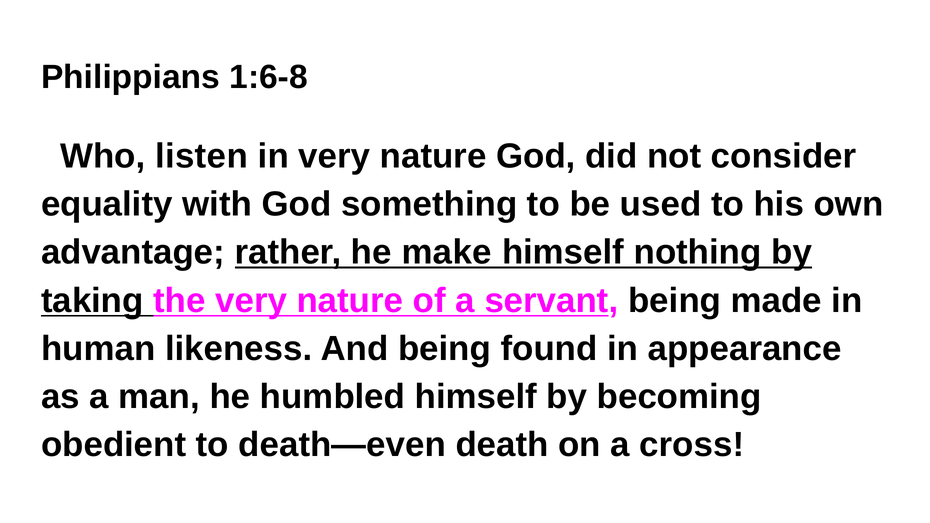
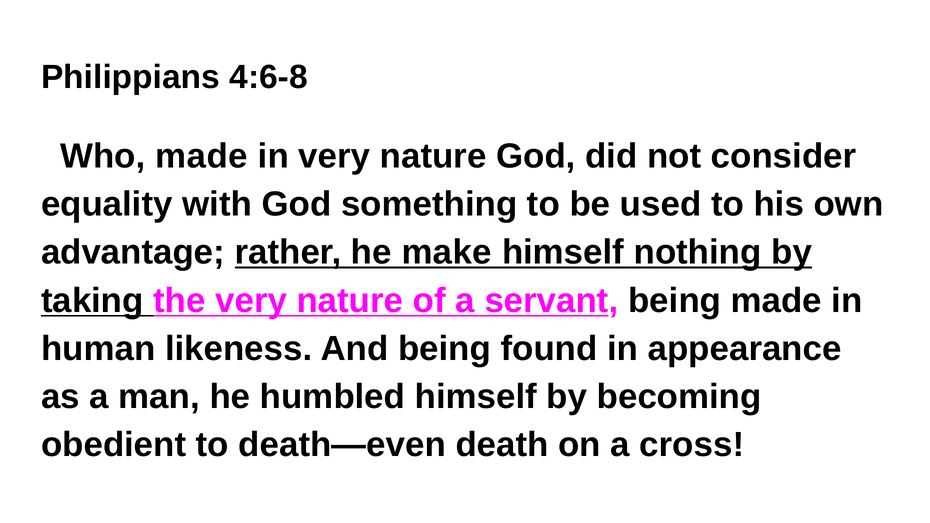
1:6-8: 1:6-8 -> 4:6-8 (269, 77)
Who listen: listen -> made (201, 156)
